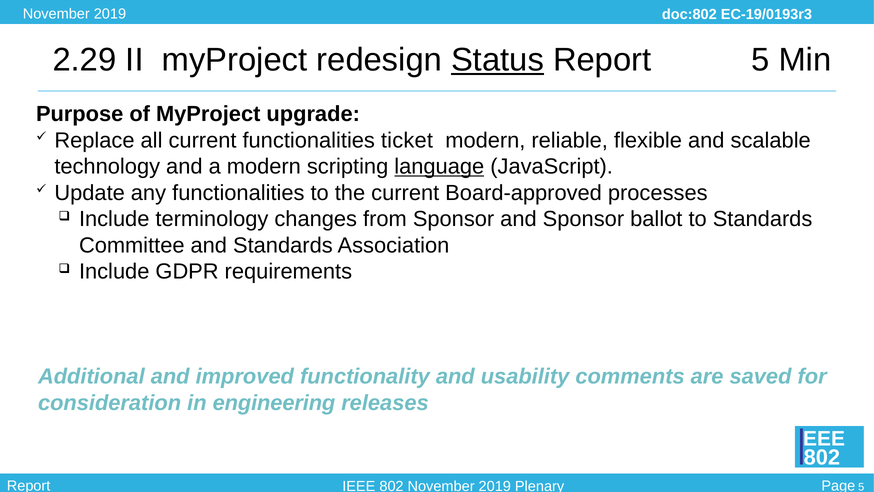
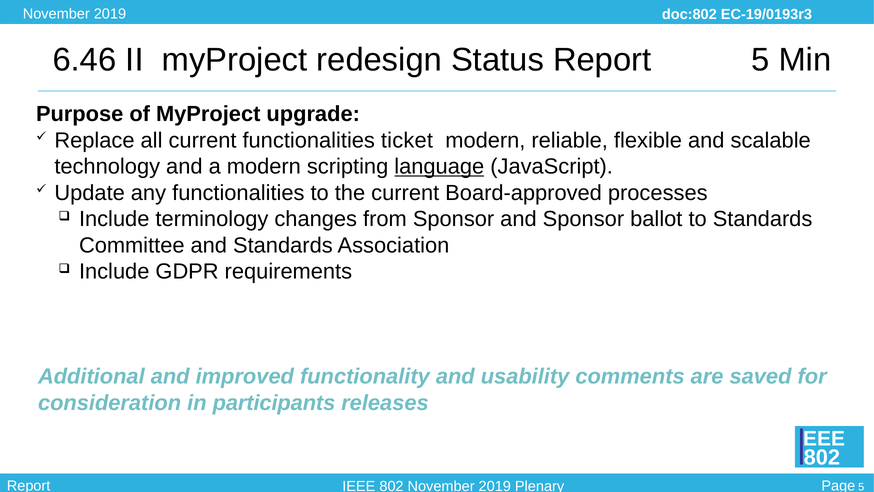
2.29: 2.29 -> 6.46 (85, 60)
Status underline: present -> none (498, 60)
engineering: engineering -> participants (274, 402)
